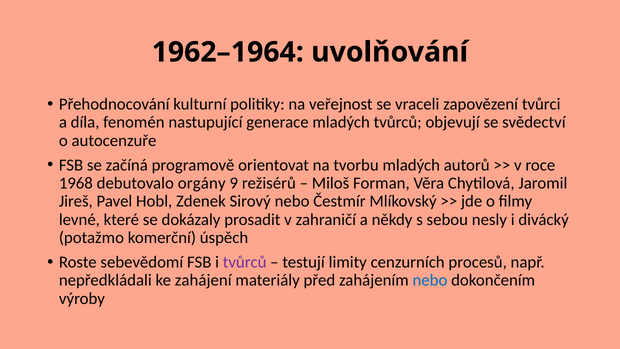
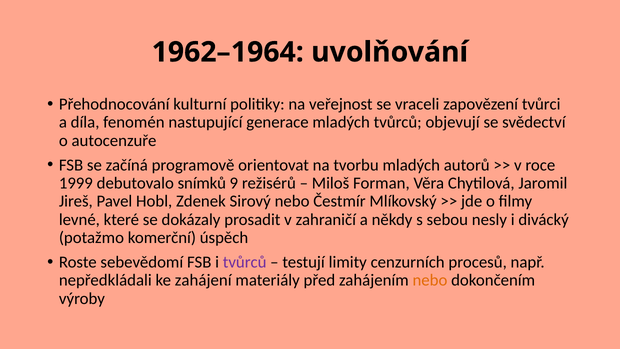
1968: 1968 -> 1999 (76, 183)
orgány: orgány -> snímků (202, 183)
nebo colour: blue -> orange (430, 280)
